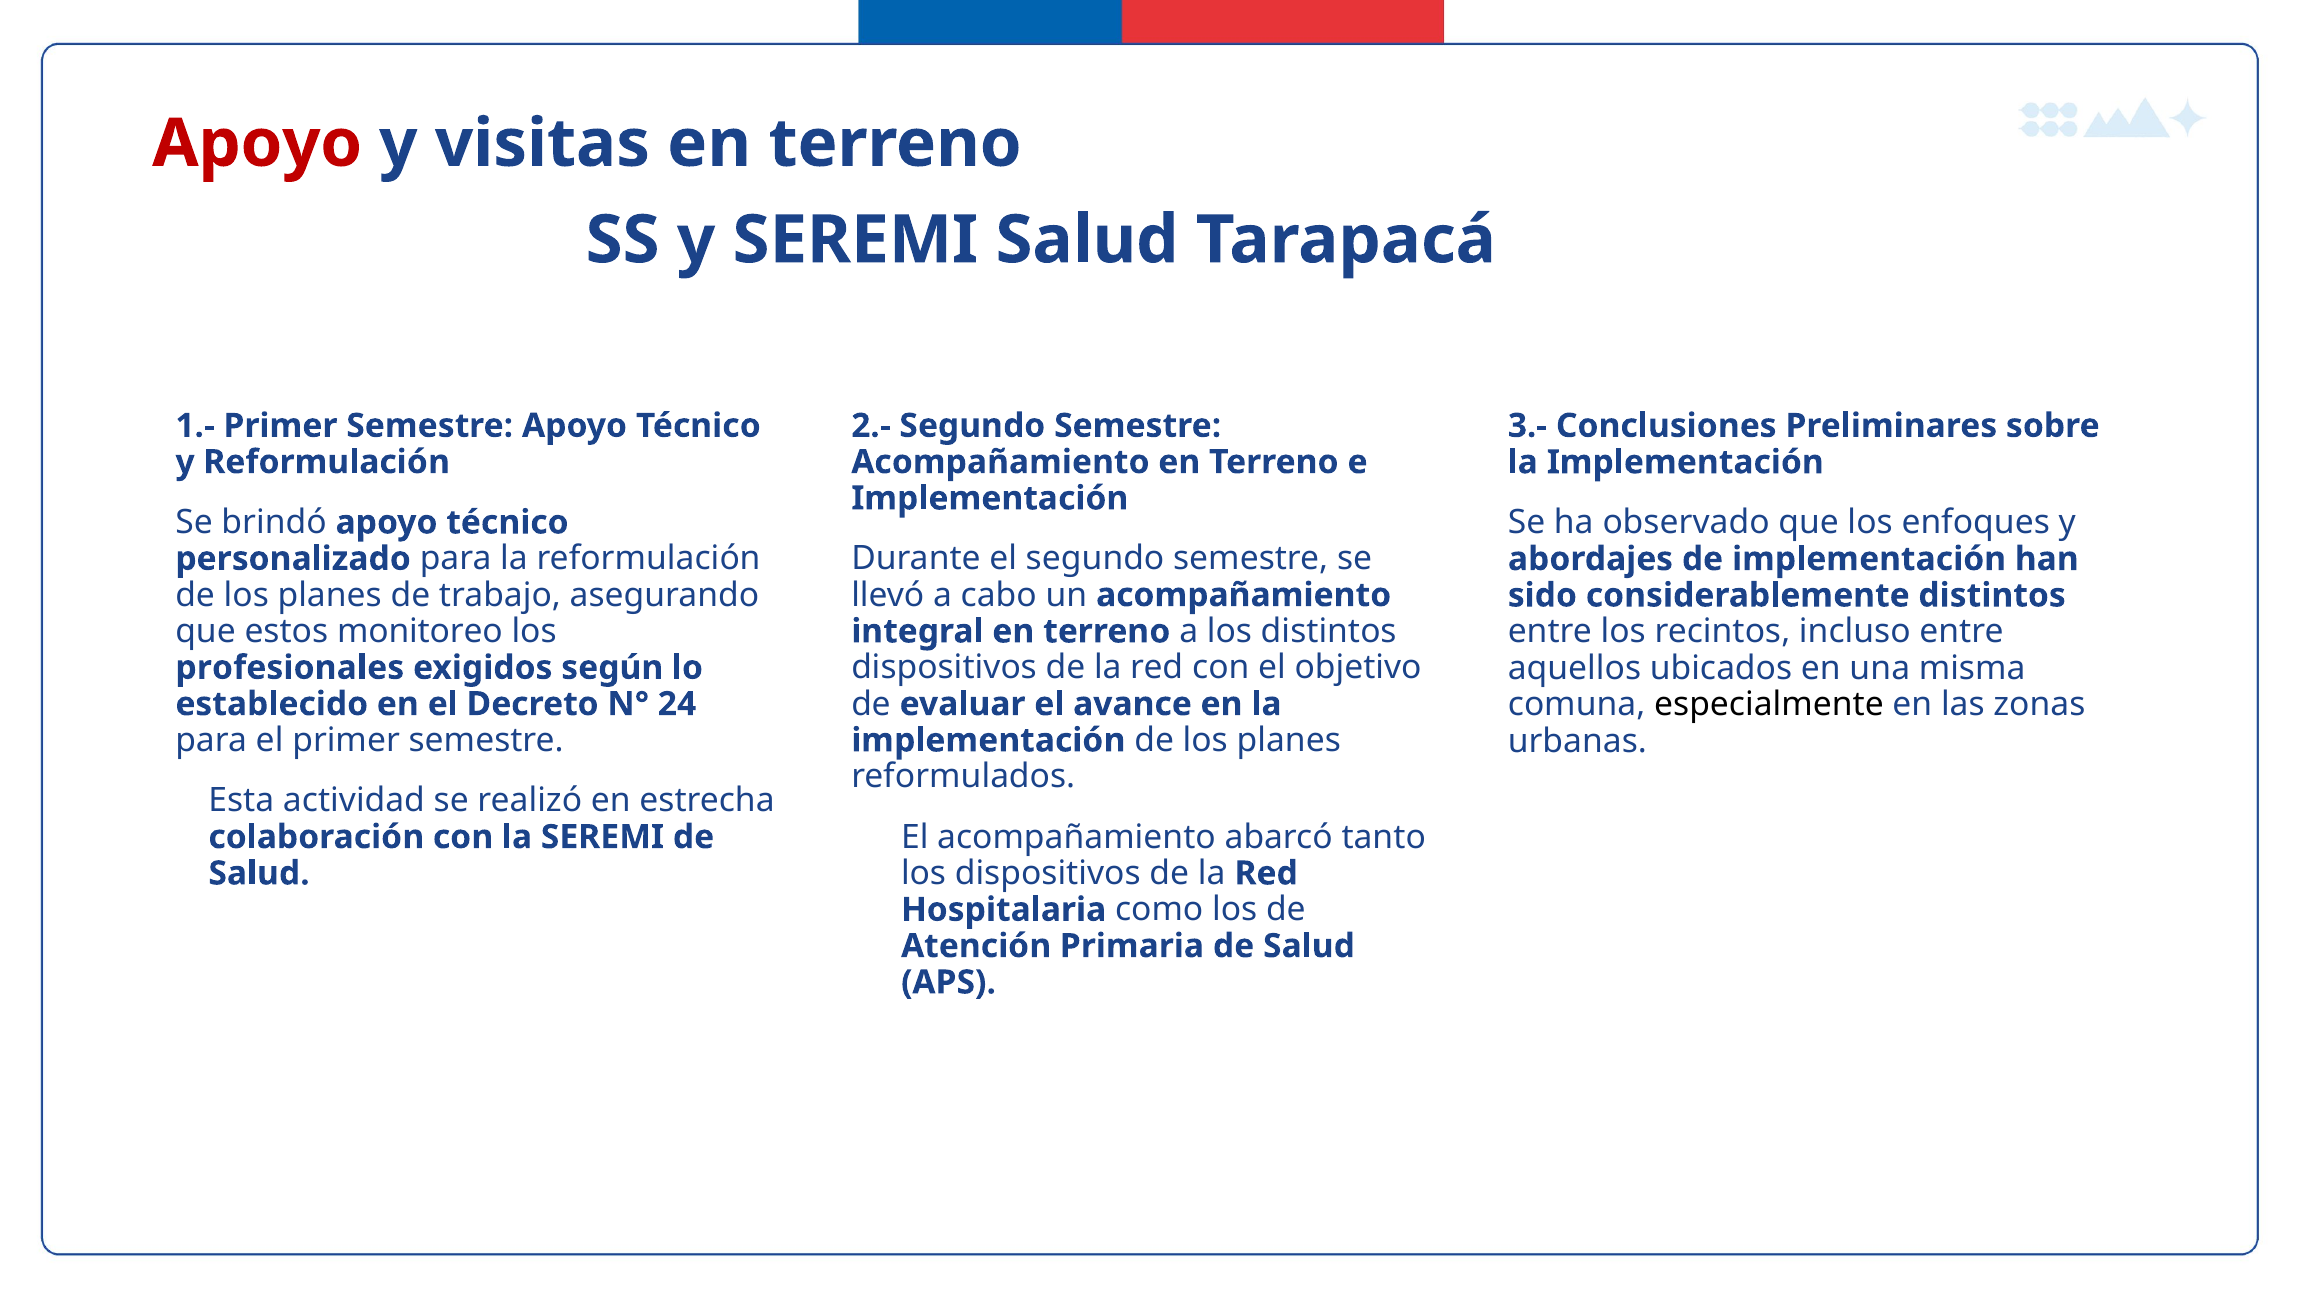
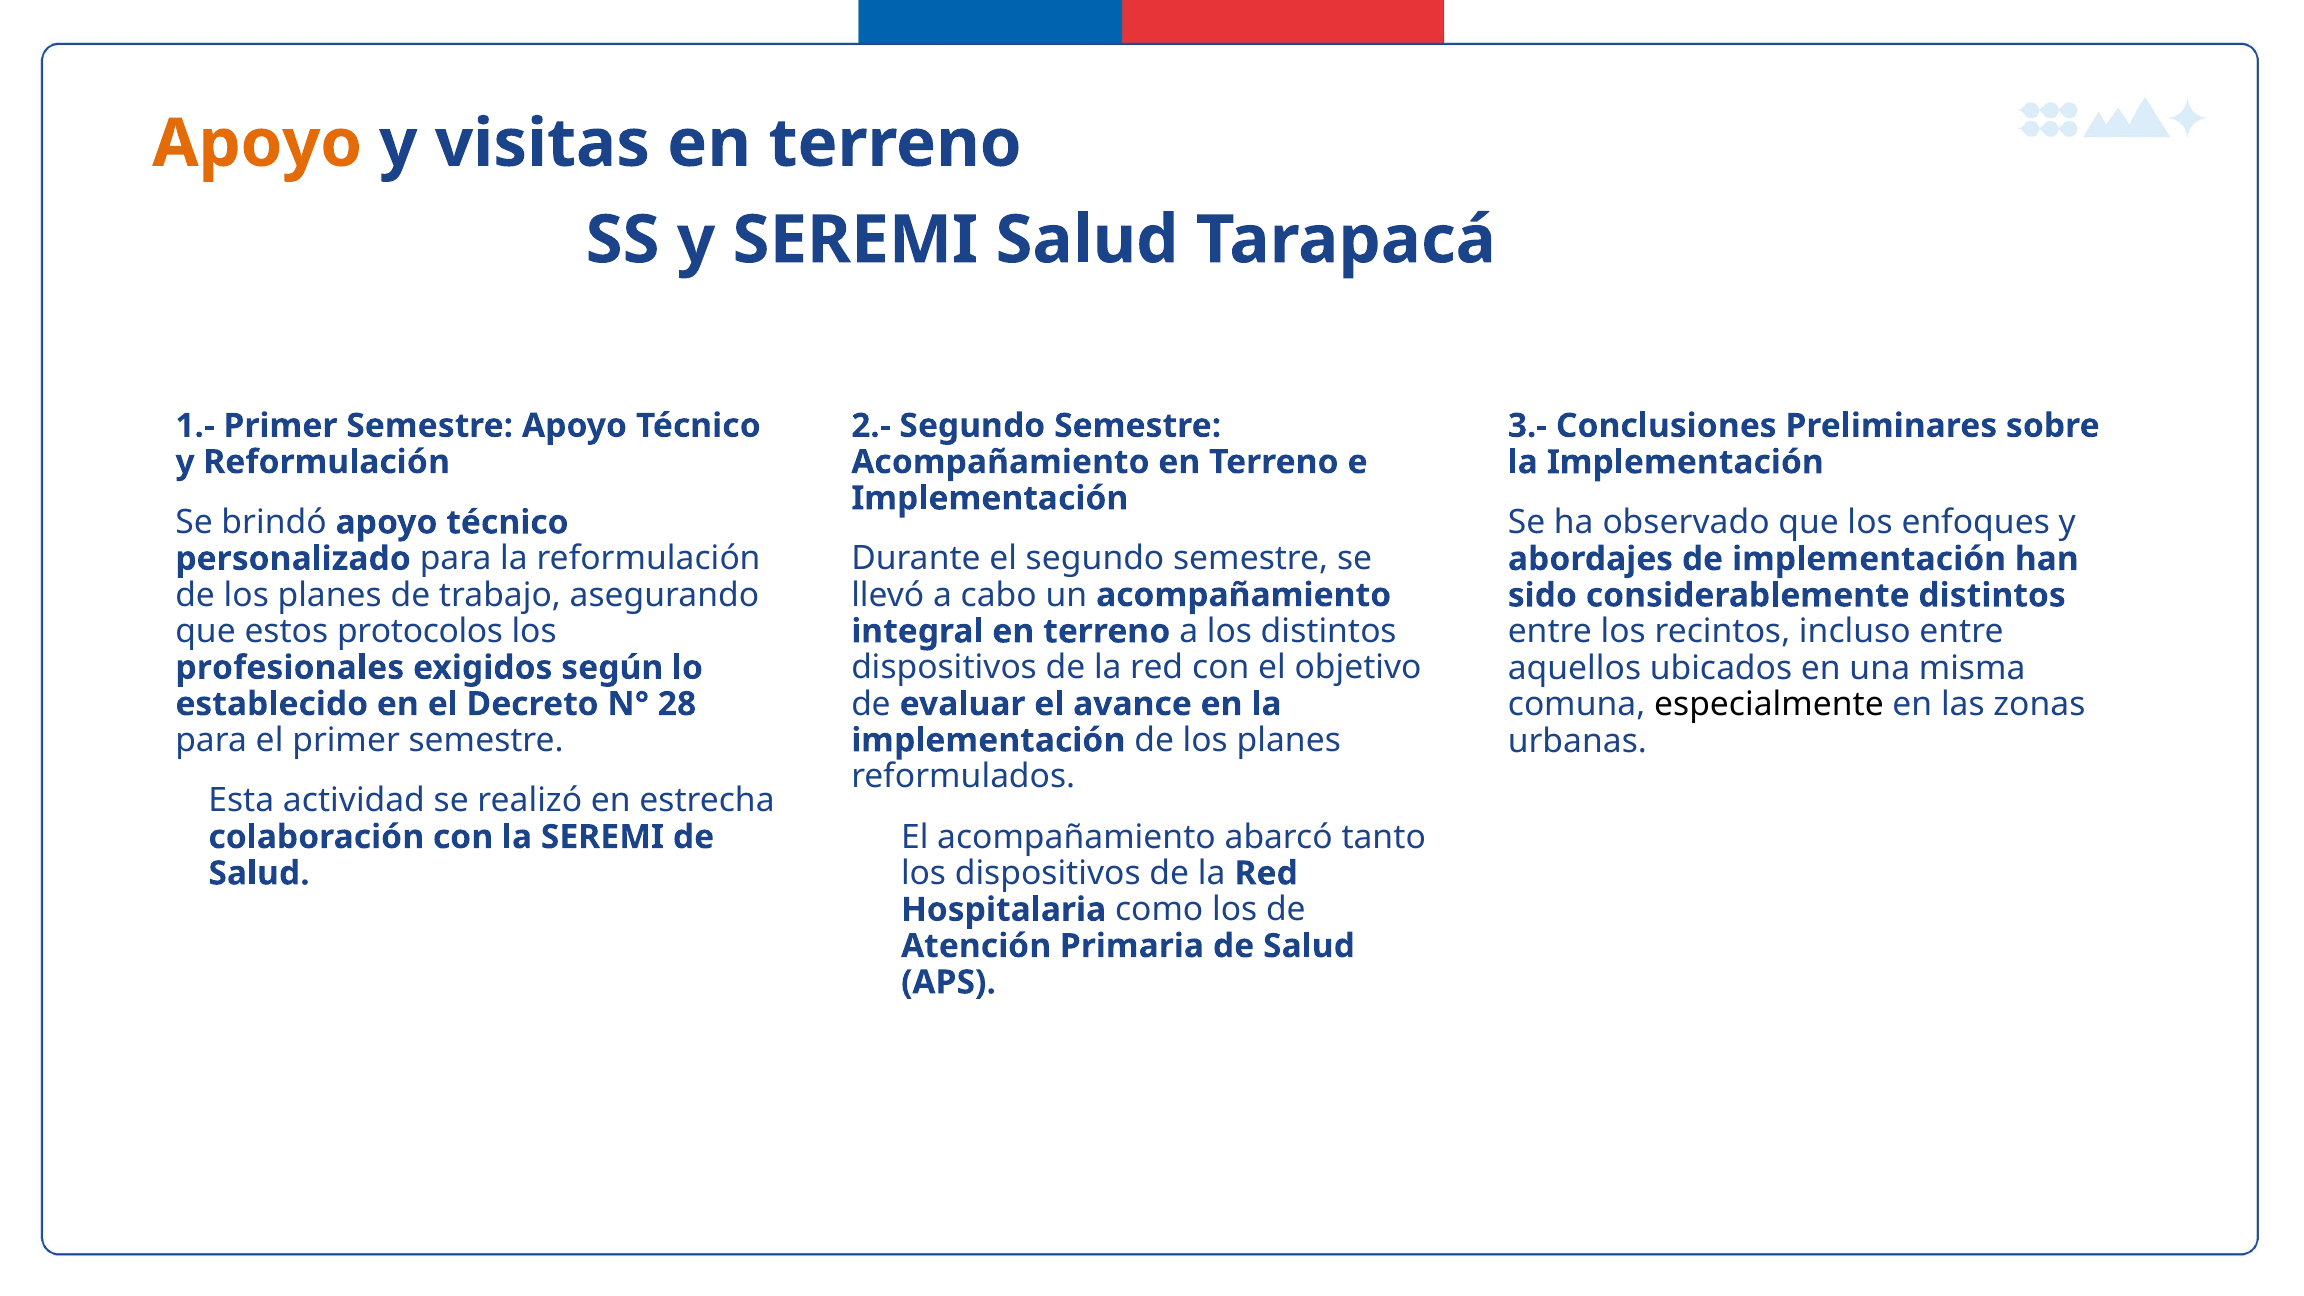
Apoyo colour: red -> orange (257, 144)
monitoreo: monitoreo -> protocolos (420, 631)
24: 24 -> 28 (677, 704)
